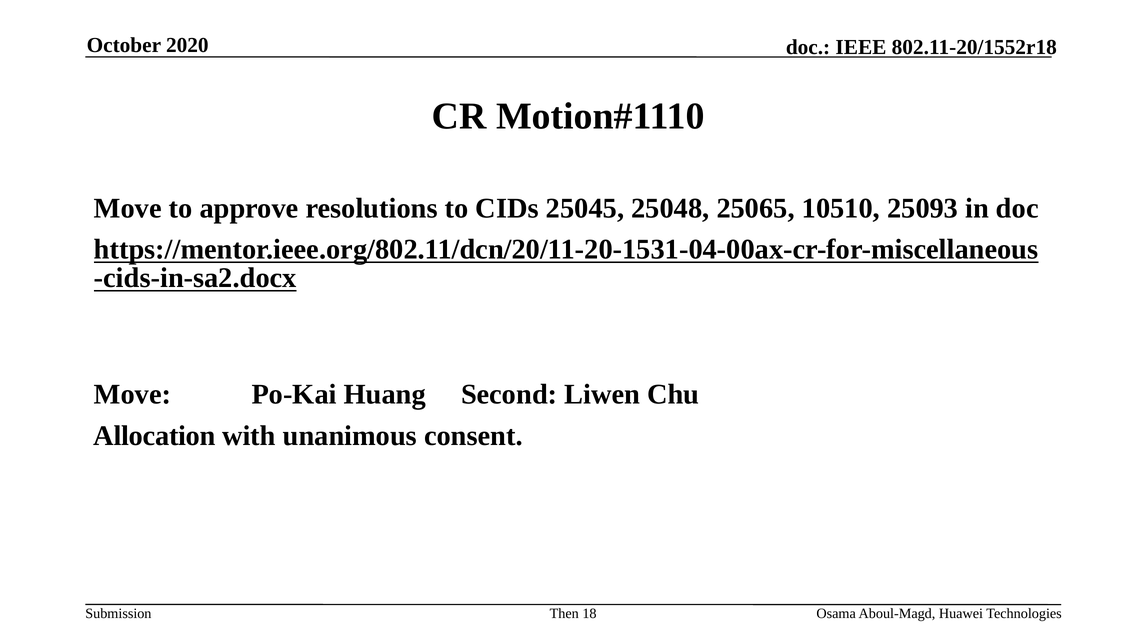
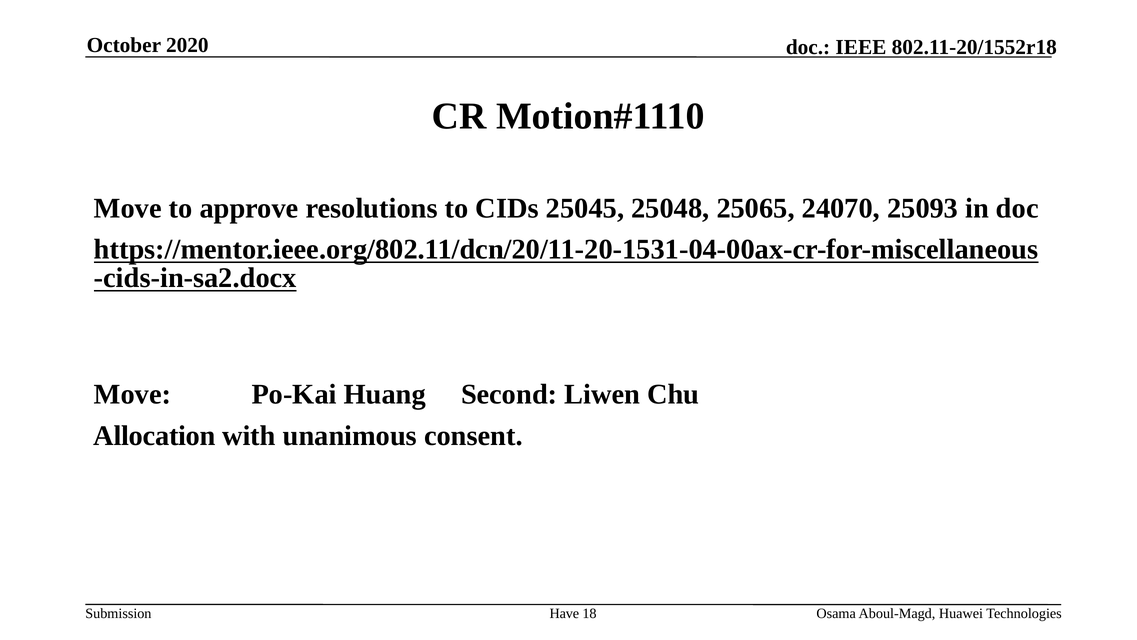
10510: 10510 -> 24070 (841, 208)
Then: Then -> Have (564, 613)
